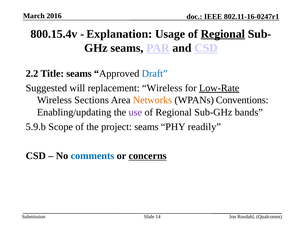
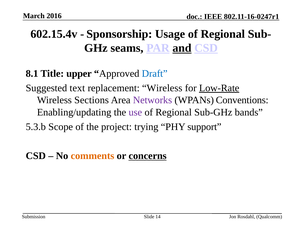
800.15.4v: 800.15.4v -> 602.15.4v (54, 34)
Explanation: Explanation -> Sponsorship (119, 34)
Regional underline: present -> none (223, 34)
and underline: none -> present (182, 48)
2.2: 2.2 -> 8.1 (32, 74)
Title seams: seams -> upper (79, 74)
will: will -> text (77, 88)
Networks colour: orange -> purple (153, 100)
5.9.b: 5.9.b -> 5.3.b (36, 127)
project seams: seams -> trying (146, 127)
readily: readily -> support (204, 127)
comments colour: blue -> orange (92, 156)
